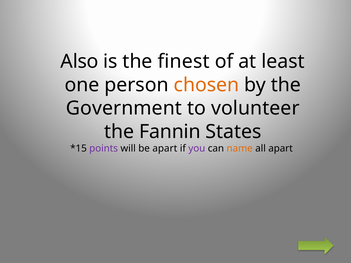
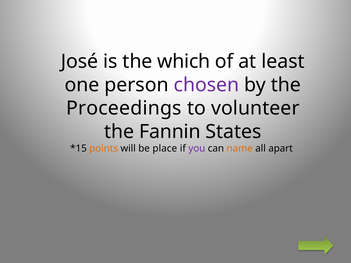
Also: Also -> José (79, 62)
finest: finest -> which (184, 62)
chosen colour: orange -> purple (206, 85)
Government: Government -> Proceedings (124, 108)
points colour: purple -> orange (104, 149)
be apart: apart -> place (165, 149)
